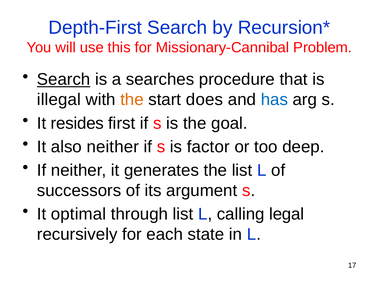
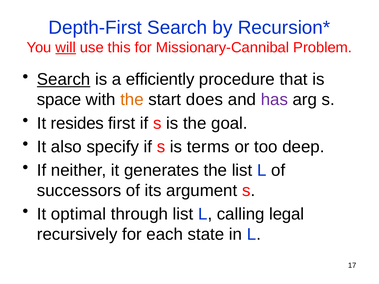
will underline: none -> present (66, 47)
searches: searches -> efficiently (160, 80)
illegal: illegal -> space (59, 100)
has colour: blue -> purple (274, 100)
also neither: neither -> specify (113, 147)
factor: factor -> terms (208, 147)
